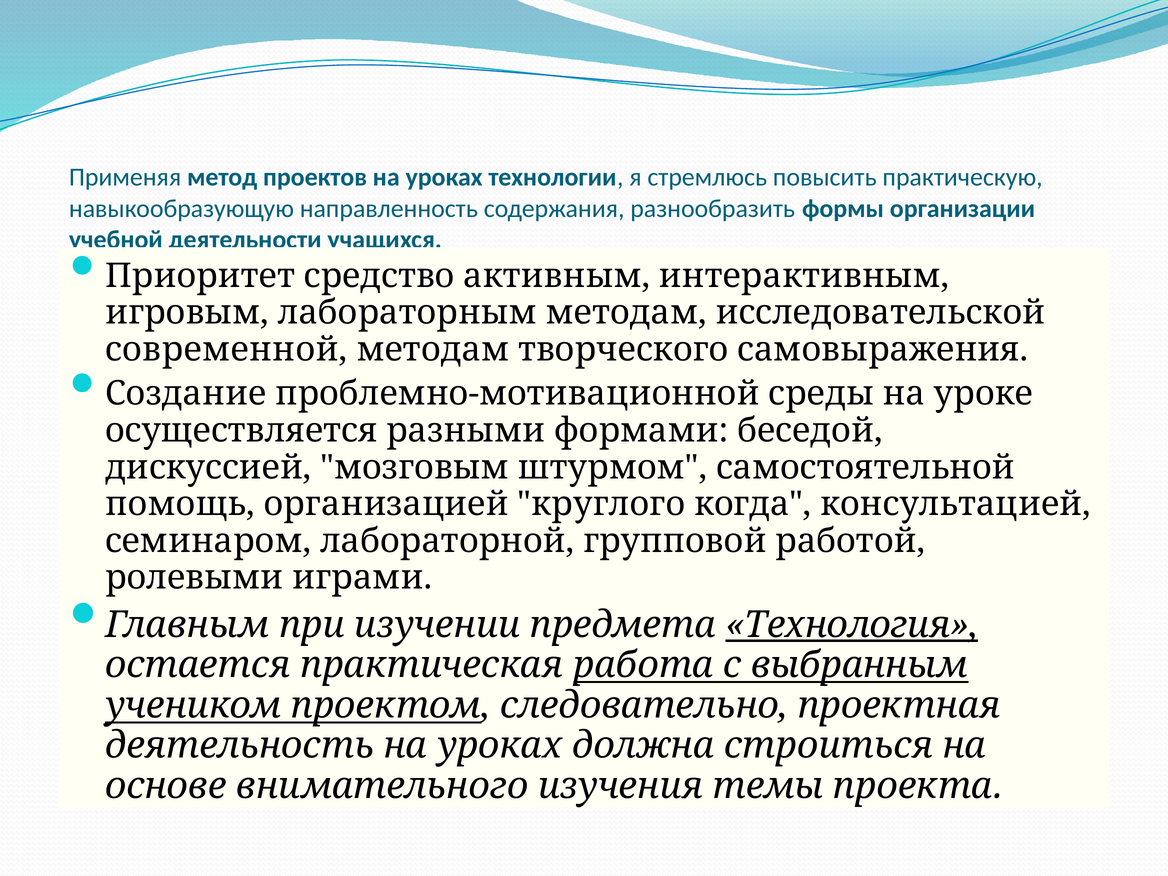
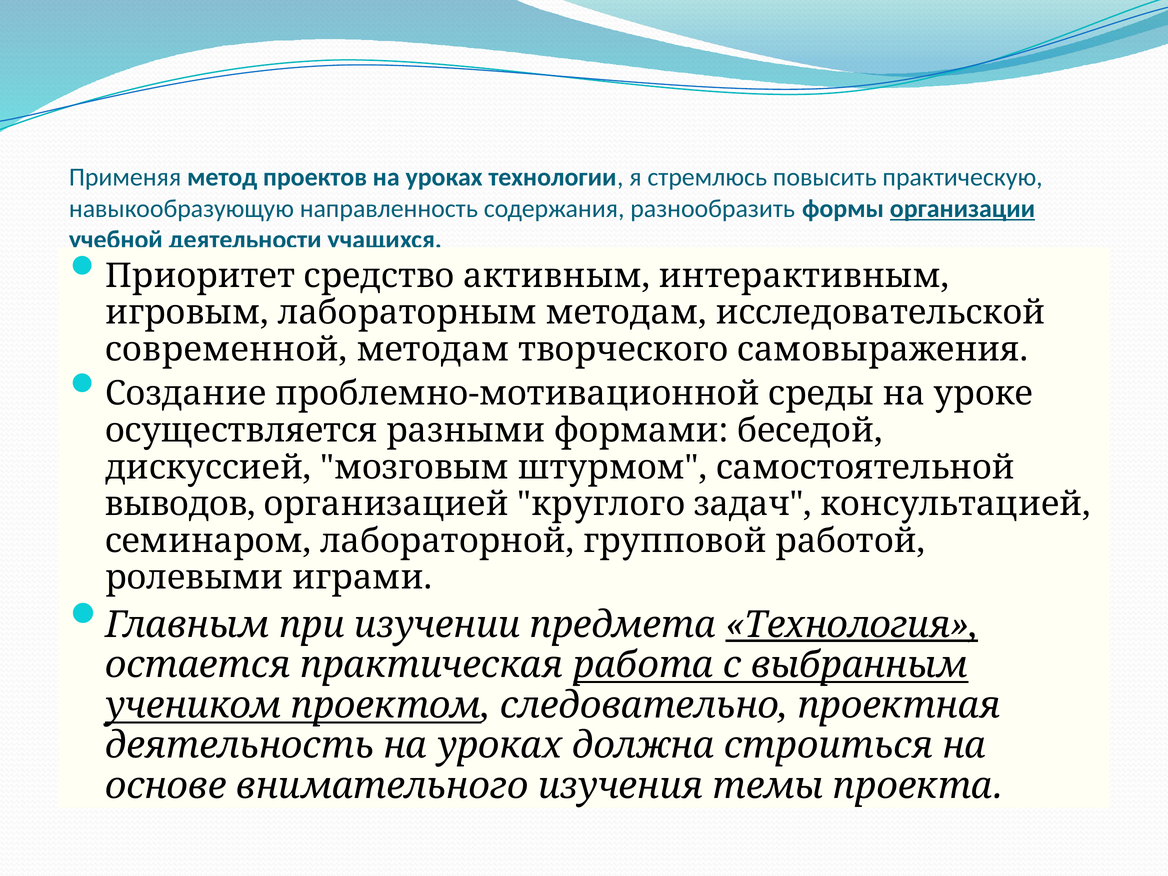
организации underline: none -> present (963, 209)
помощь: помощь -> выводов (180, 504)
когда: когда -> задач (753, 504)
